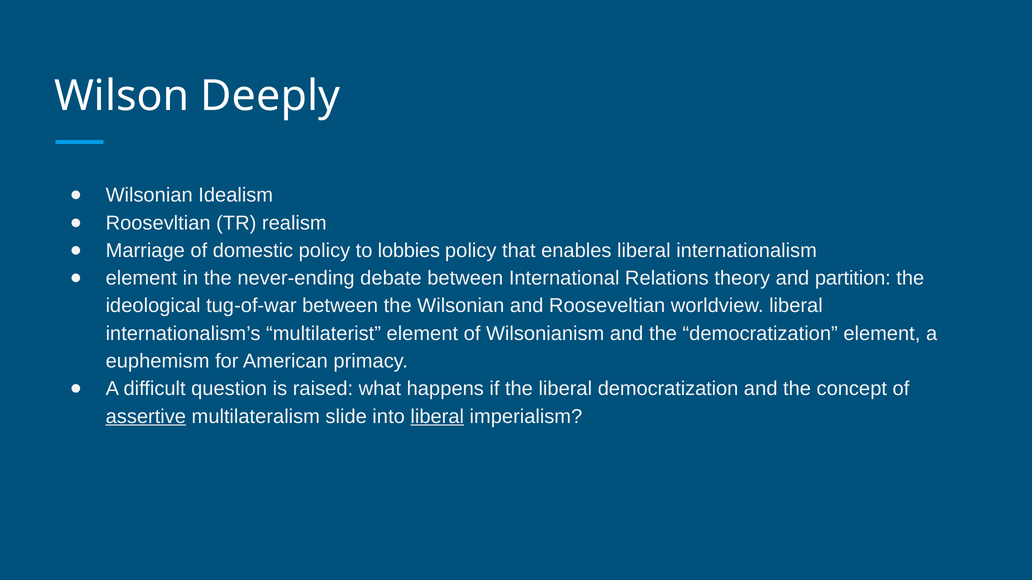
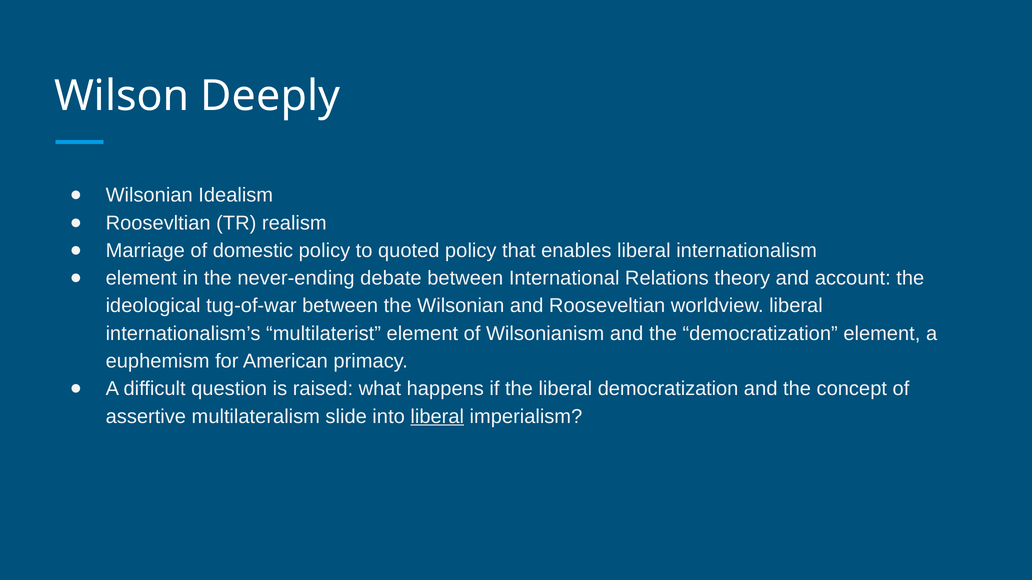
lobbies: lobbies -> quoted (409, 251)
partition: partition -> account (853, 278)
assertive underline: present -> none (146, 417)
